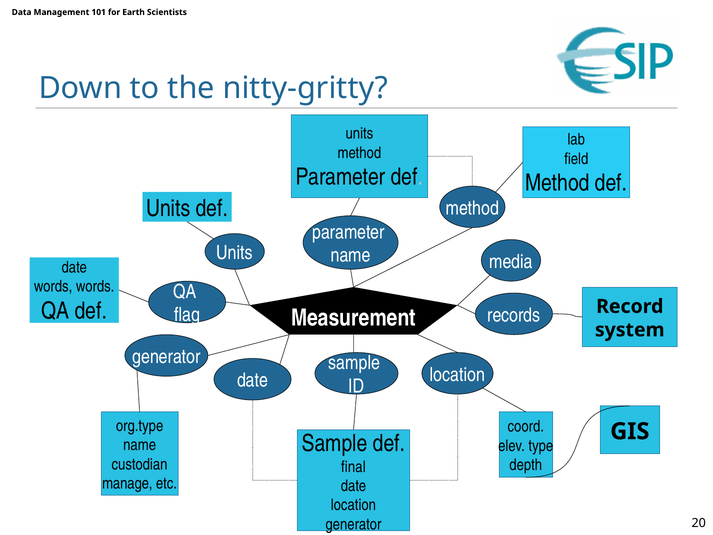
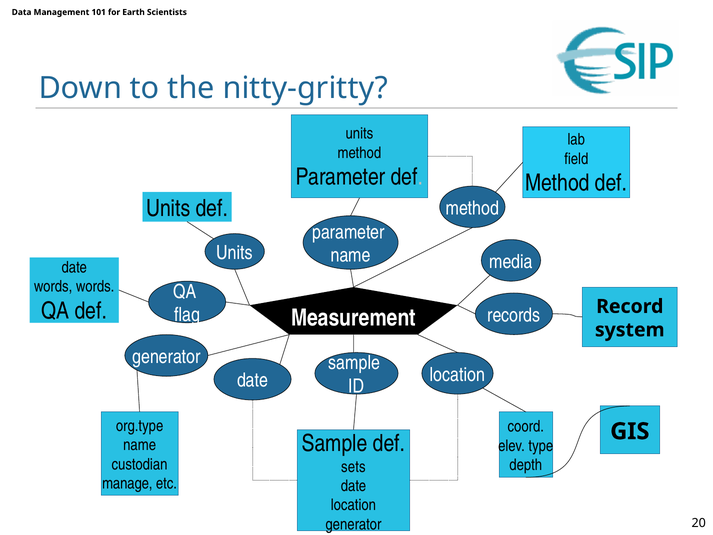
final: final -> sets (353, 467)
